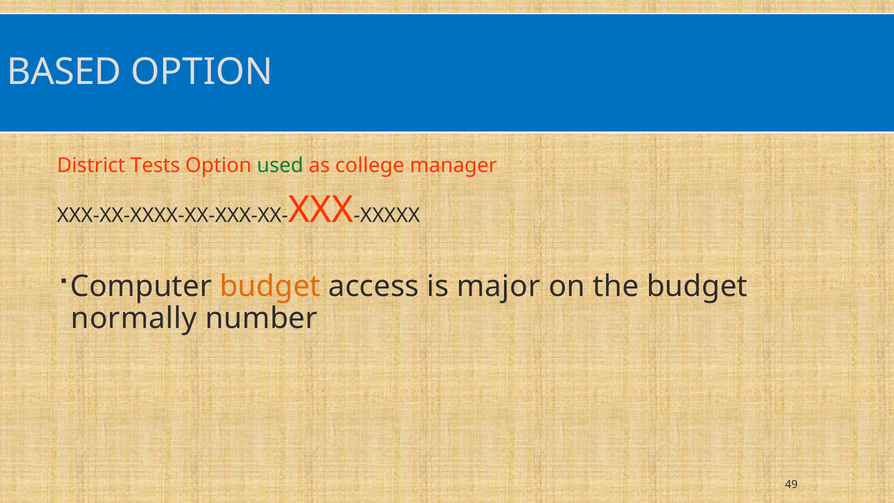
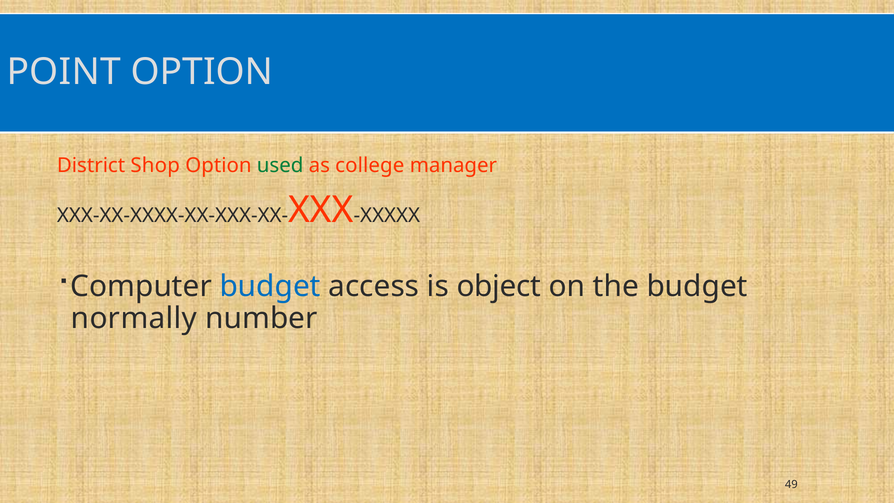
BASED: BASED -> POINT (64, 72)
Tests: Tests -> Shop (155, 166)
budget colour: orange -> blue (270, 286)
major: major -> object (499, 286)
